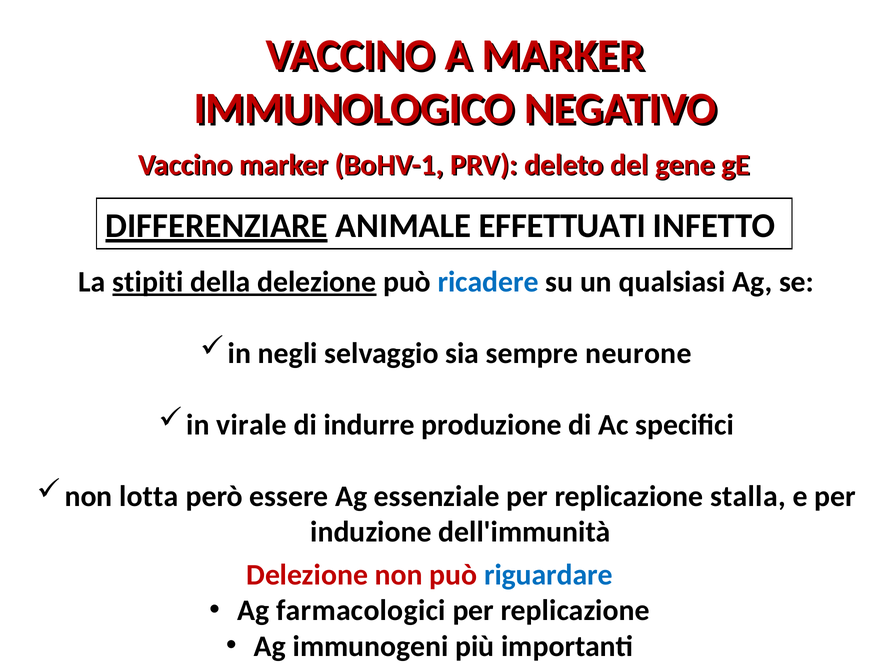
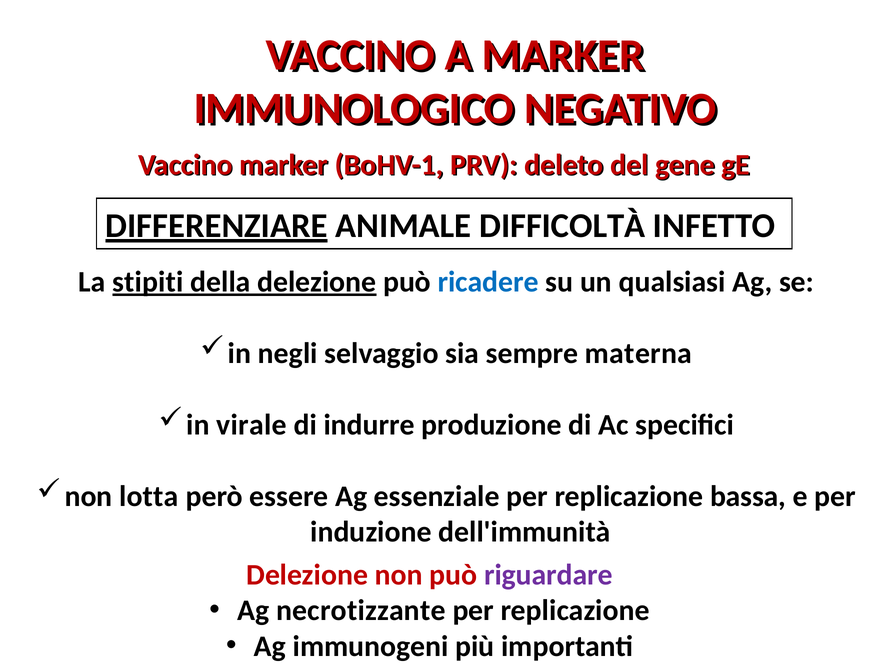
EFFETTUATI: EFFETTUATI -> DIFFICOLTÀ (562, 226)
neurone: neurone -> materna (639, 353)
stalla: stalla -> bassa (748, 496)
riguardare colour: blue -> purple (548, 574)
farmacologici: farmacologici -> necrotizzante (361, 610)
